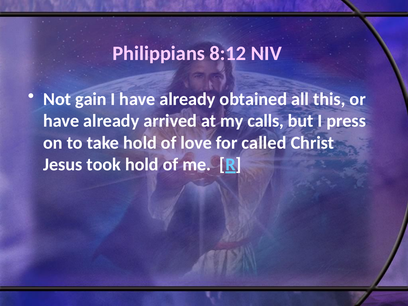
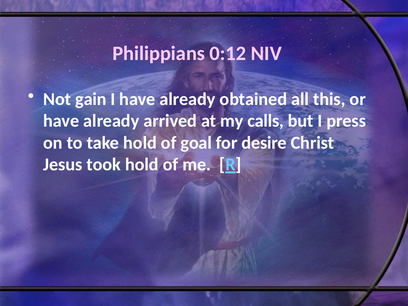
8:12: 8:12 -> 0:12 (228, 53)
love: love -> goal (196, 143)
called: called -> desire (264, 143)
